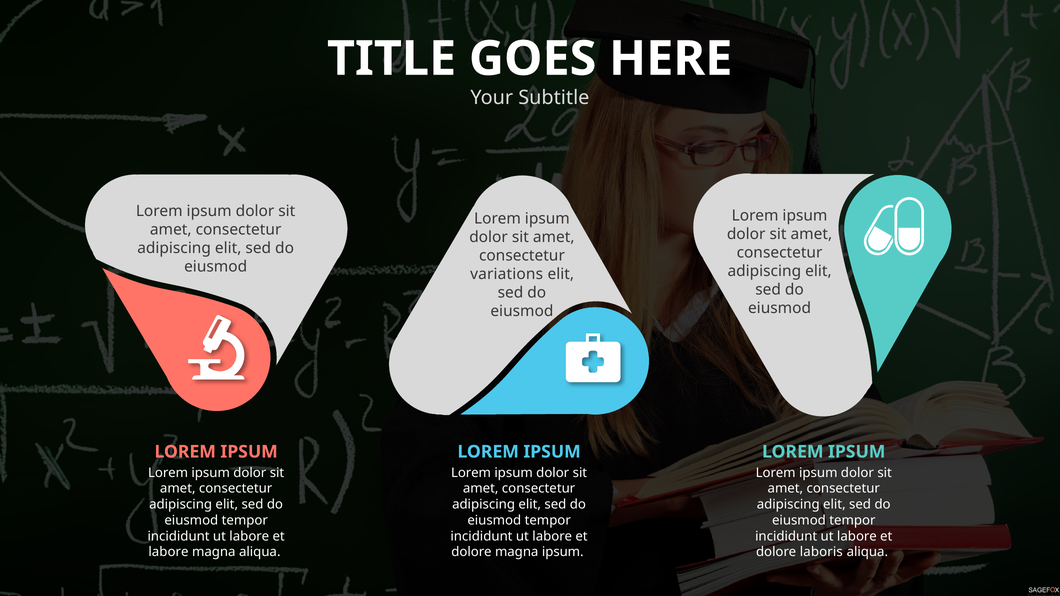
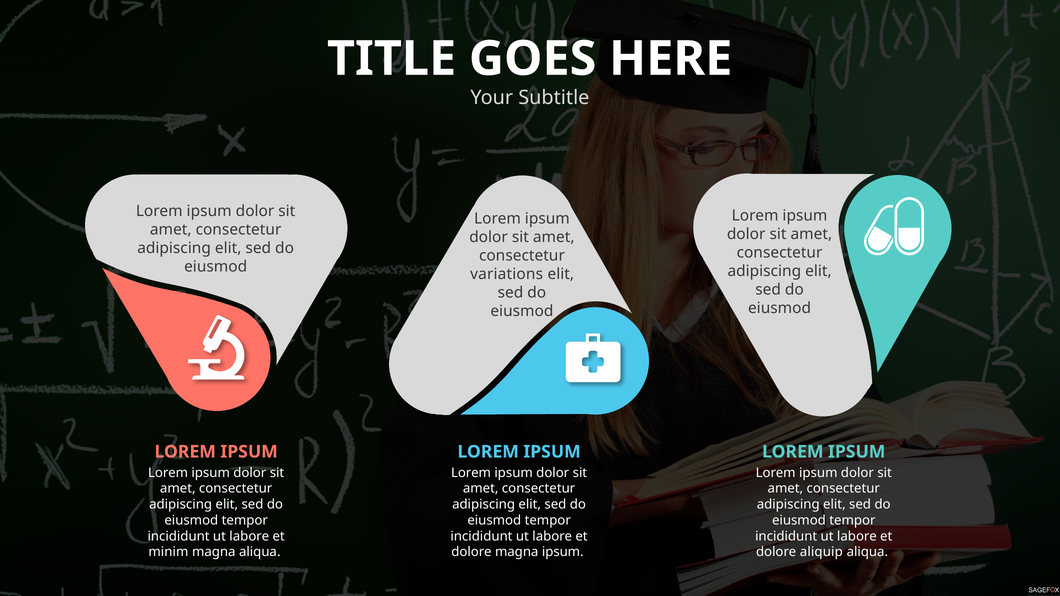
labore: labore -> minim (168, 552)
laboris: laboris -> aliquip (821, 552)
